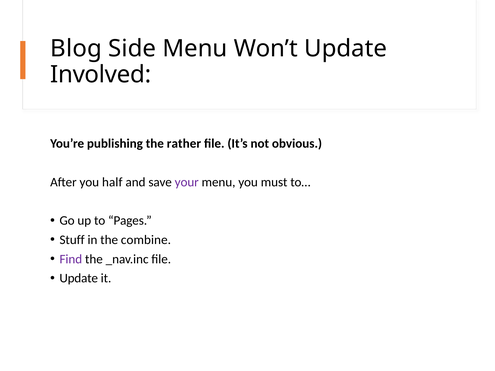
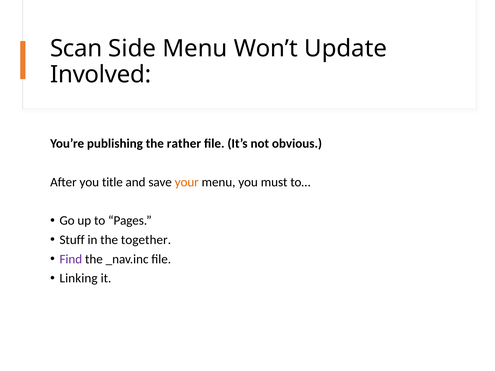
Blog: Blog -> Scan (76, 48)
half: half -> title (112, 182)
your colour: purple -> orange (187, 182)
combine: combine -> together (146, 240)
Update: Update -> Linking (79, 279)
